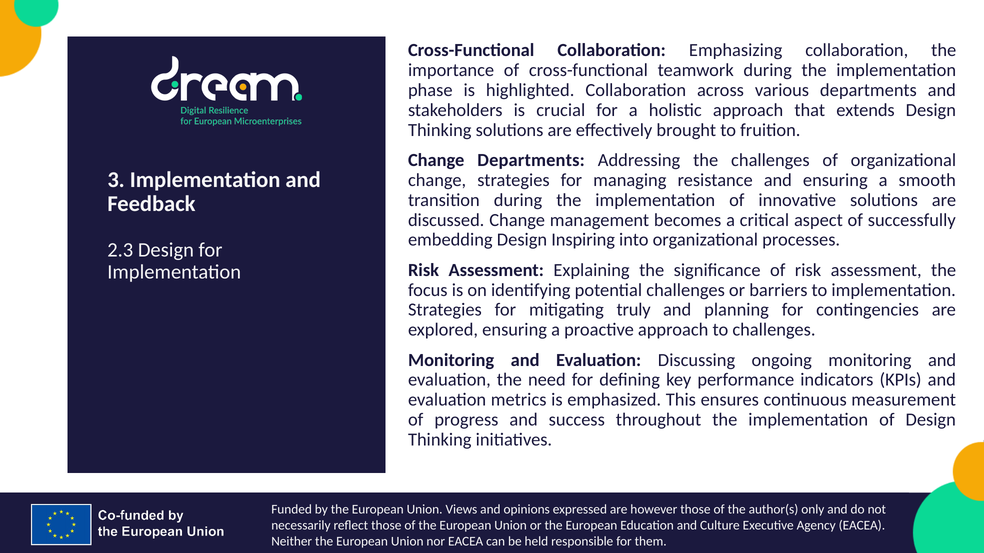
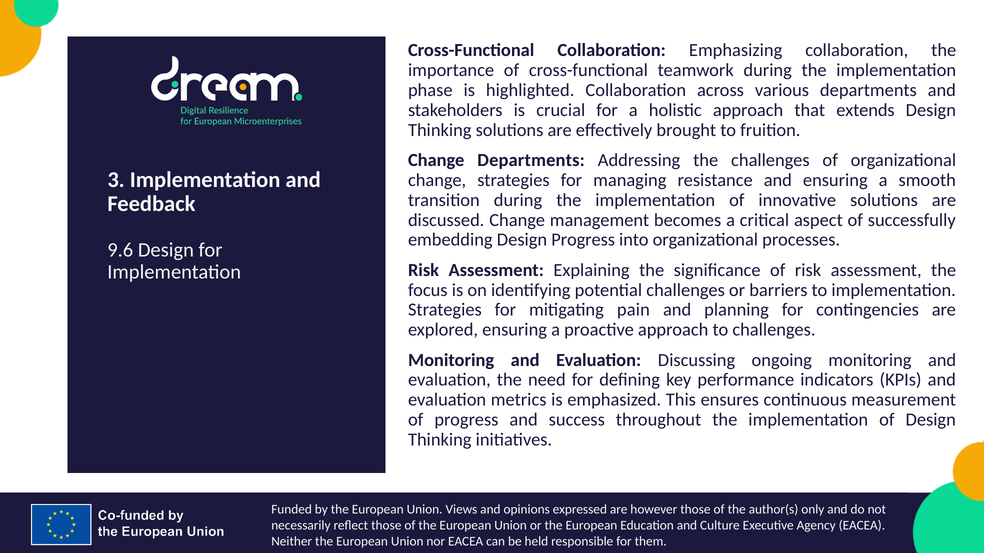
Design Inspiring: Inspiring -> Progress (583, 240)
2.3: 2.3 -> 9.6 (120, 250)
truly: truly -> pain (633, 310)
